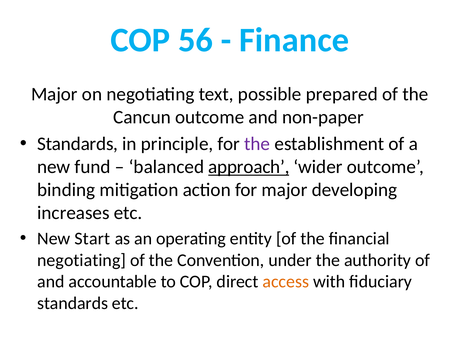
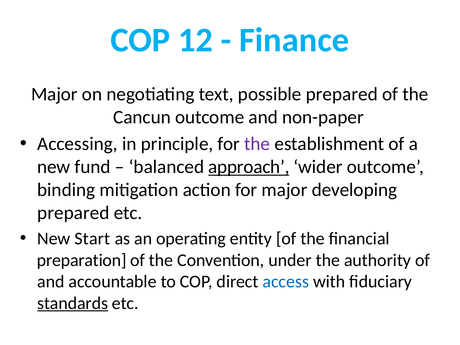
56: 56 -> 12 (195, 40)
Standards: Standards -> Accessing (77, 144)
increases: increases -> prepared (73, 213)
negotiating: negotiating -> preparation (82, 260)
access colour: orange -> blue (286, 282)
standards underline: none -> present (73, 303)
